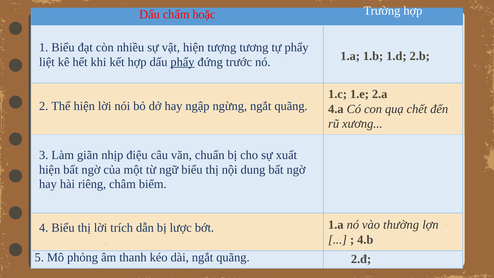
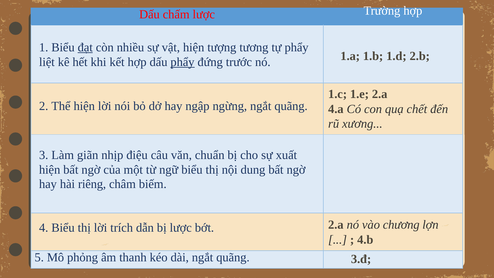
chấm hoặc: hoặc -> lược (204, 14)
đạt underline: none -> present (85, 47)
1.a: 1.a -> 2.a (336, 225)
thường: thường -> chương (401, 225)
2.đ: 2.đ -> 3.đ (361, 259)
